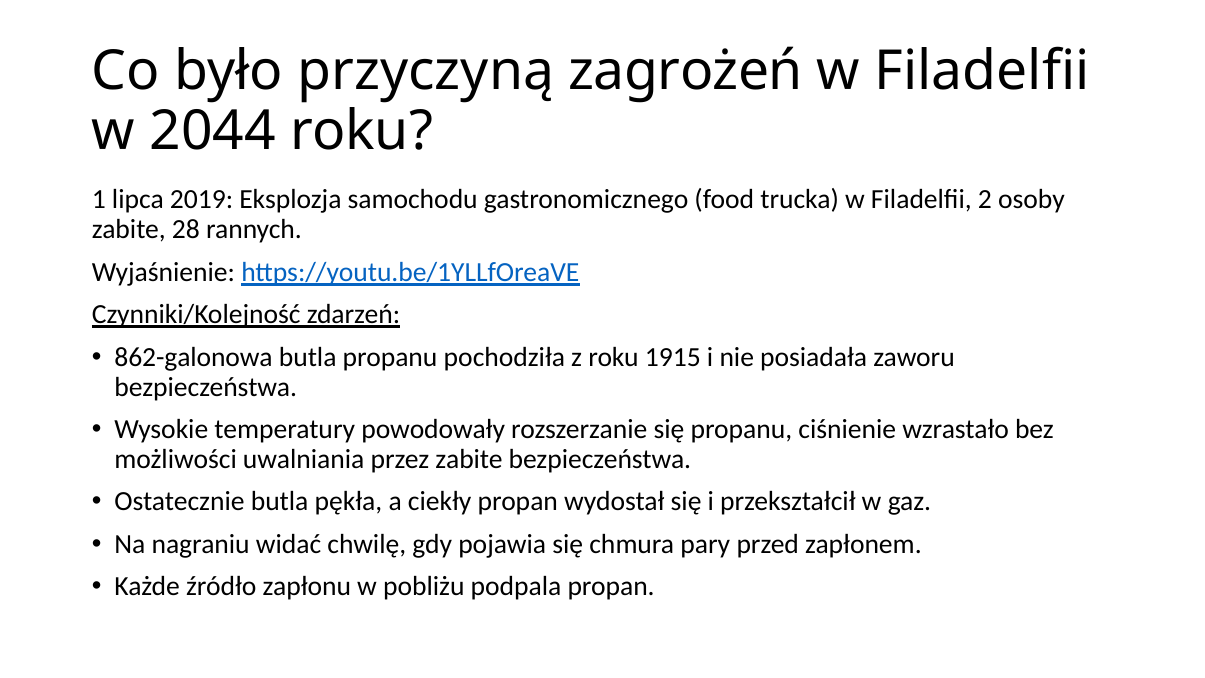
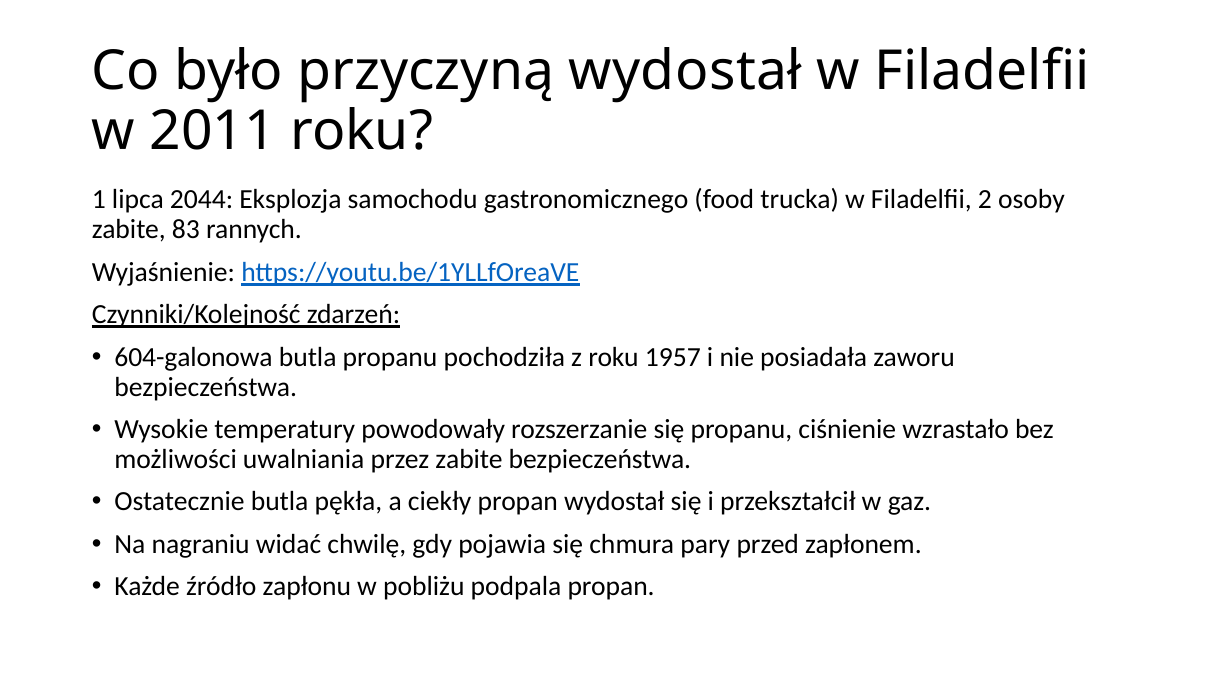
przyczyną zagrożeń: zagrożeń -> wydostał (685, 71)
2044: 2044 -> 2011 (213, 131)
2019: 2019 -> 2044 (202, 200)
28: 28 -> 83 (186, 229)
862-galonowa: 862-galonowa -> 604-galonowa (194, 357)
1915: 1915 -> 1957 (673, 357)
